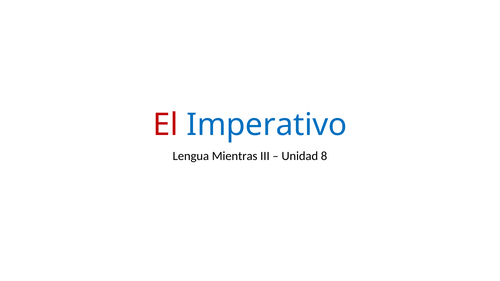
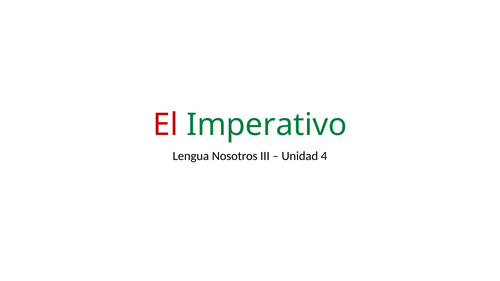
Imperativo colour: blue -> green (267, 125)
Mientras: Mientras -> Nosotros (235, 156)
8: 8 -> 4 (324, 156)
